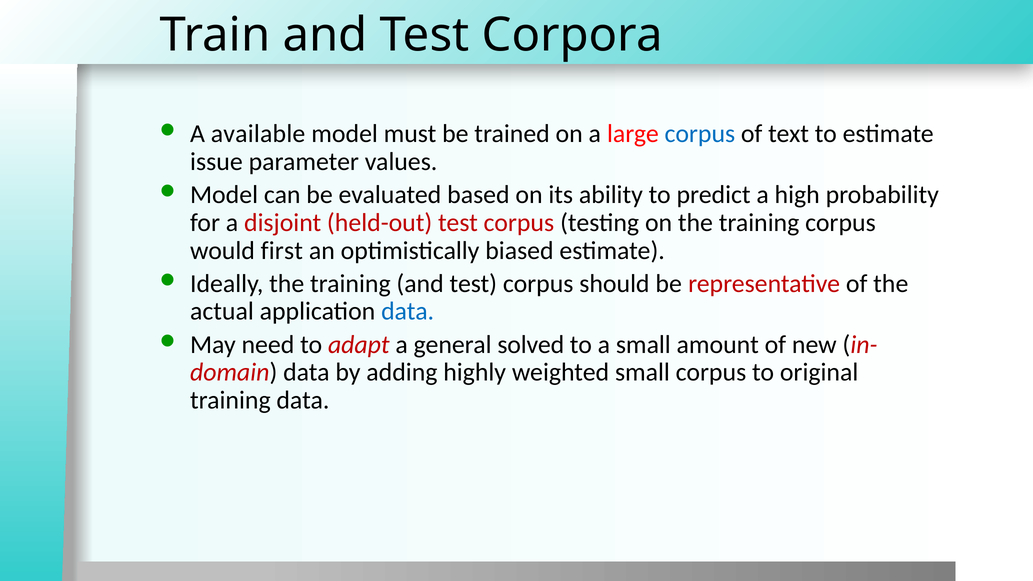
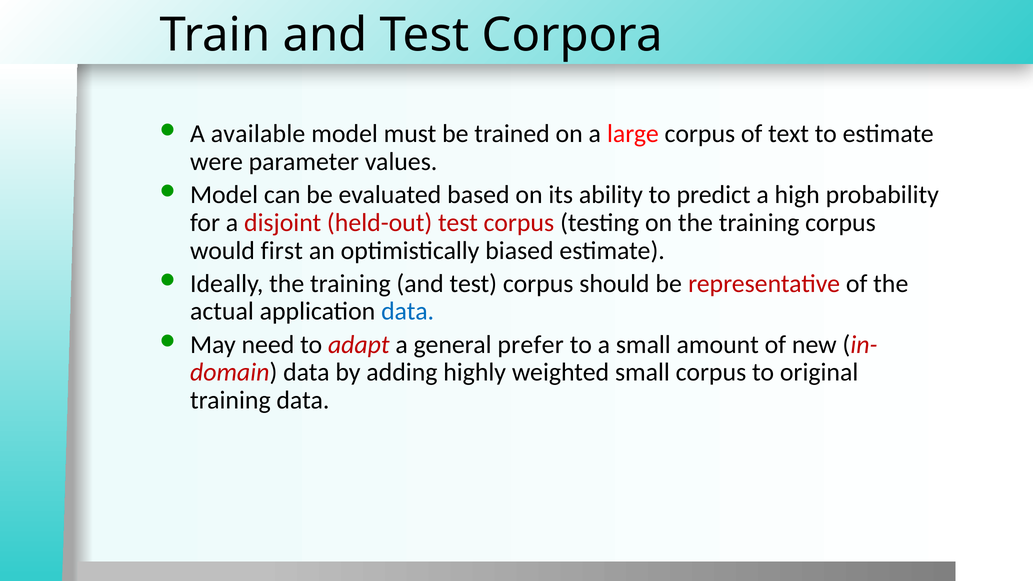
corpus colour: blue -> black (700, 134)
issue: issue -> were (217, 162)
solved: solved -> prefer (531, 345)
